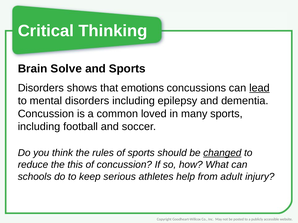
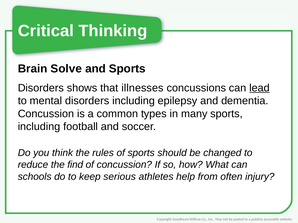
emotions: emotions -> illnesses (142, 88)
loved: loved -> types (154, 114)
changed underline: present -> none (222, 153)
this: this -> find (75, 165)
adult: adult -> often (231, 177)
